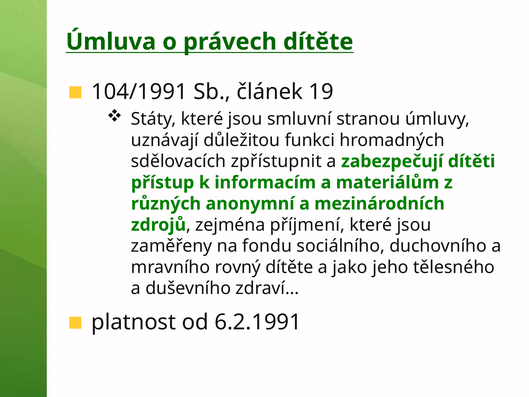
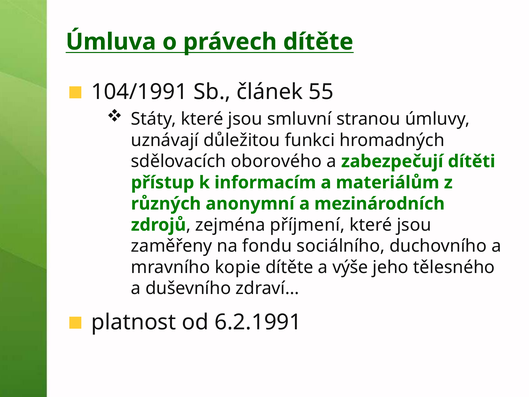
19: 19 -> 55 (321, 92)
zpřístupnit: zpřístupnit -> oborového (276, 161)
rovný: rovný -> kopie (238, 267)
jako: jako -> výše (350, 267)
